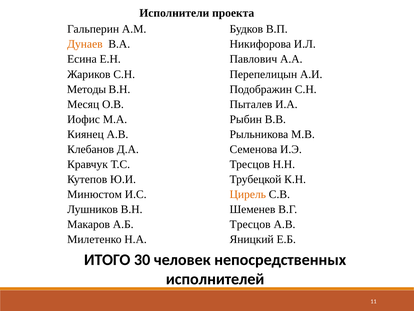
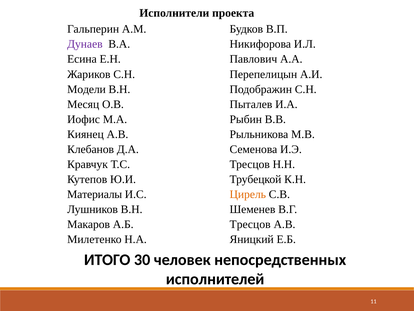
Дунаев colour: orange -> purple (85, 44)
Методы: Методы -> Модели (86, 89)
Минюстом: Минюстом -> Материалы (95, 194)
